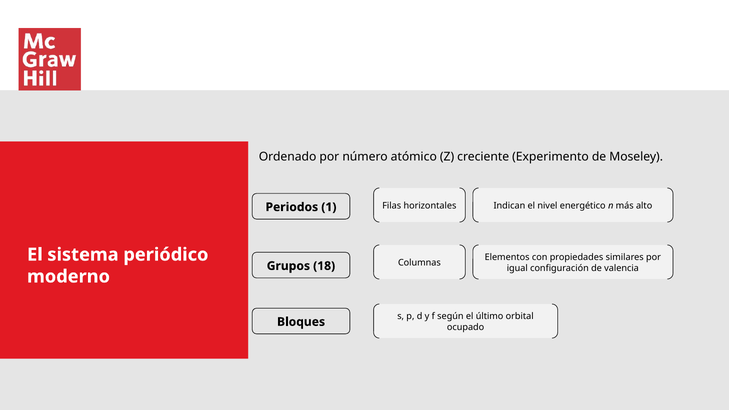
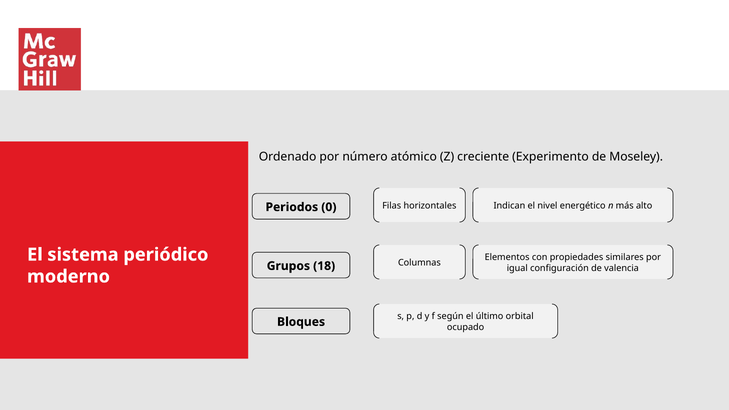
1: 1 -> 0 (329, 207)
